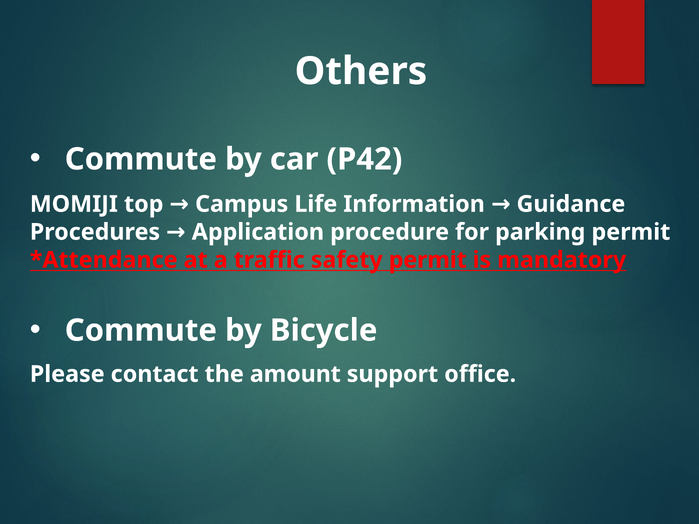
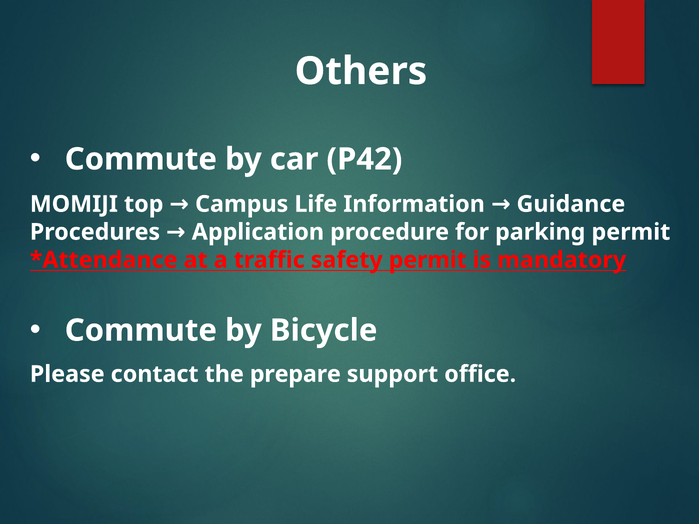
amount: amount -> prepare (295, 374)
